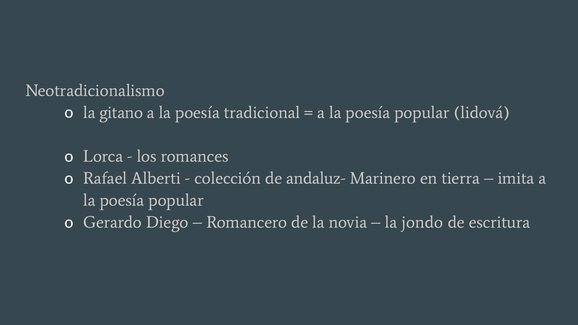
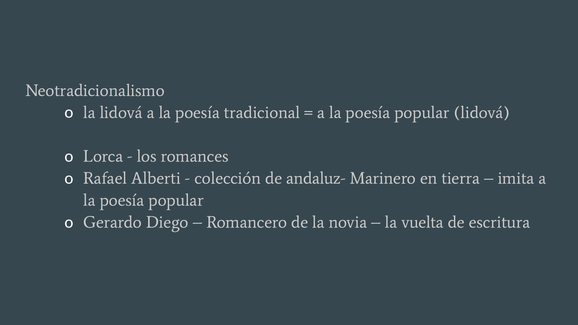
la gitano: gitano -> lidová (121, 113)
jondo: jondo -> vuelta (423, 222)
